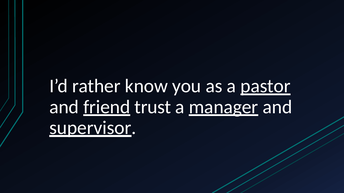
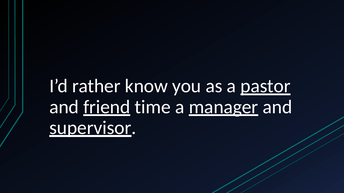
trust: trust -> time (153, 107)
